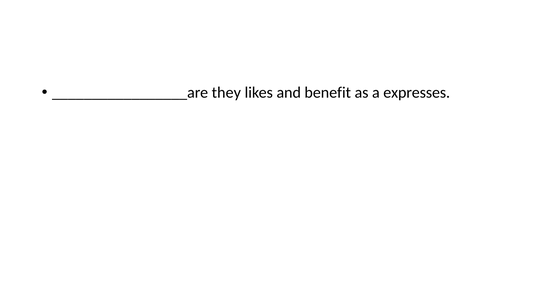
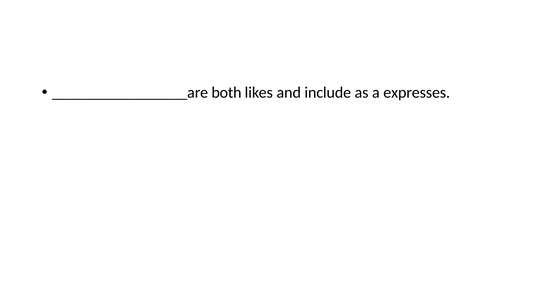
they: they -> both (226, 93)
benefit: benefit -> include (328, 93)
